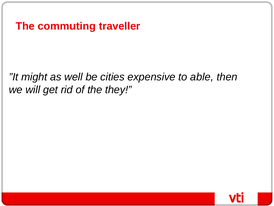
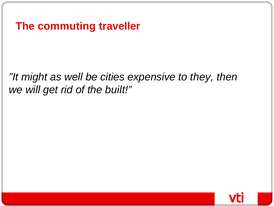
able: able -> they (202, 77)
they: they -> built (118, 90)
